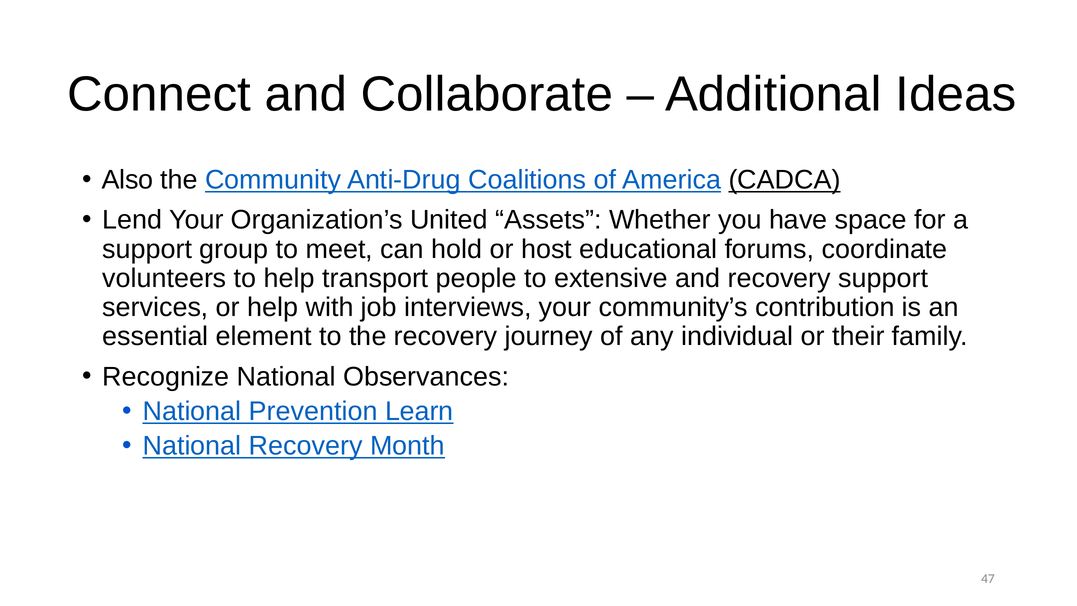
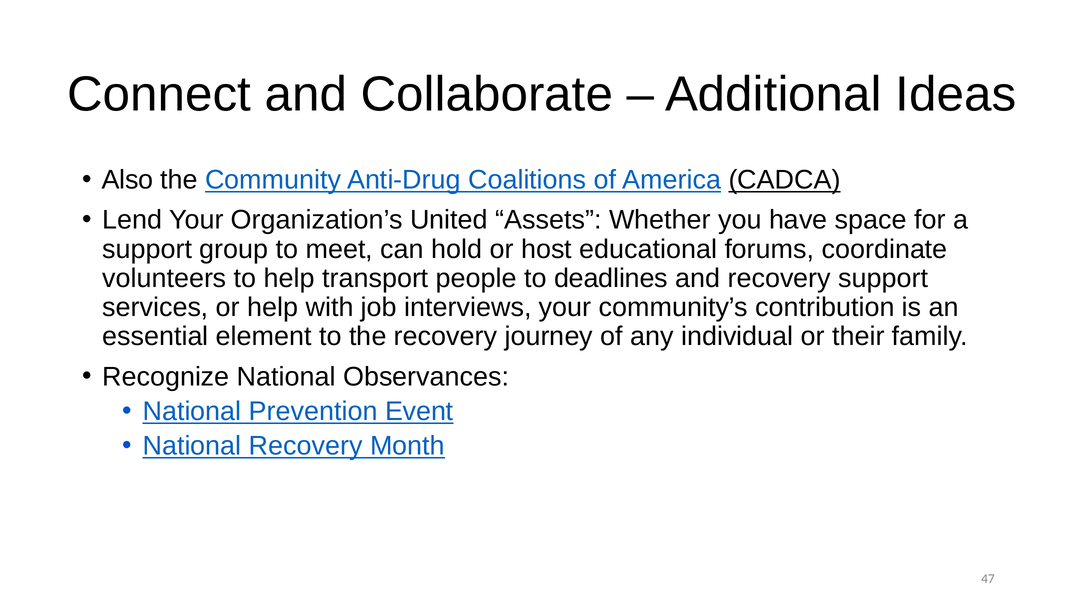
extensive: extensive -> deadlines (611, 278)
Learn: Learn -> Event (419, 411)
